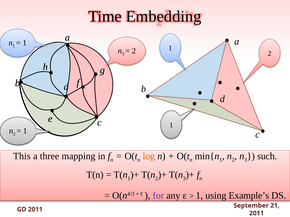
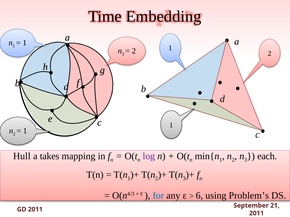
This: This -> Hull (22, 157)
three: three -> takes (50, 157)
log colour: orange -> purple (149, 157)
such: such -> each (267, 157)
for colour: purple -> blue (158, 196)
1: 1 -> 6 (199, 196)
Example’s: Example’s -> Problem’s (249, 196)
